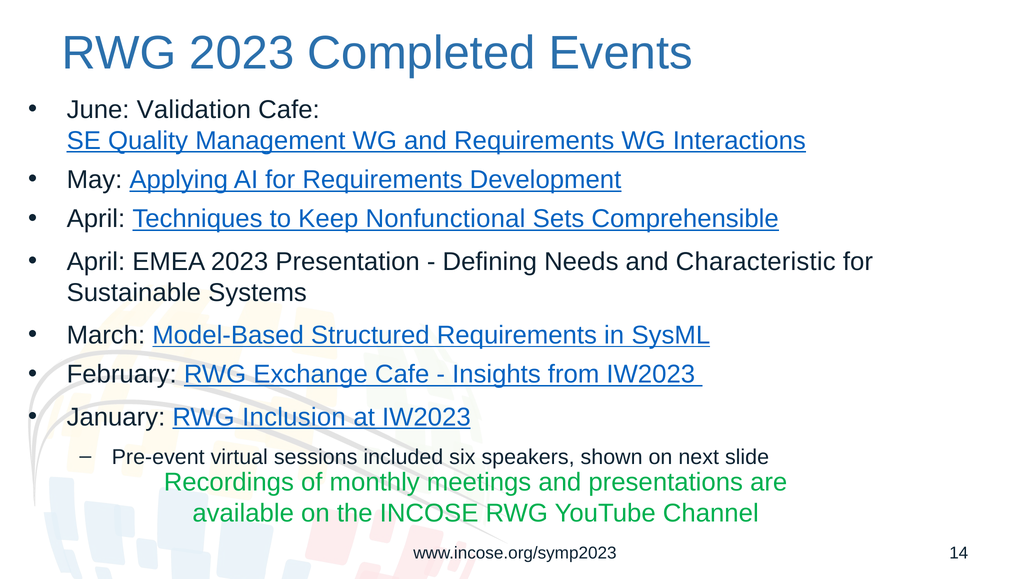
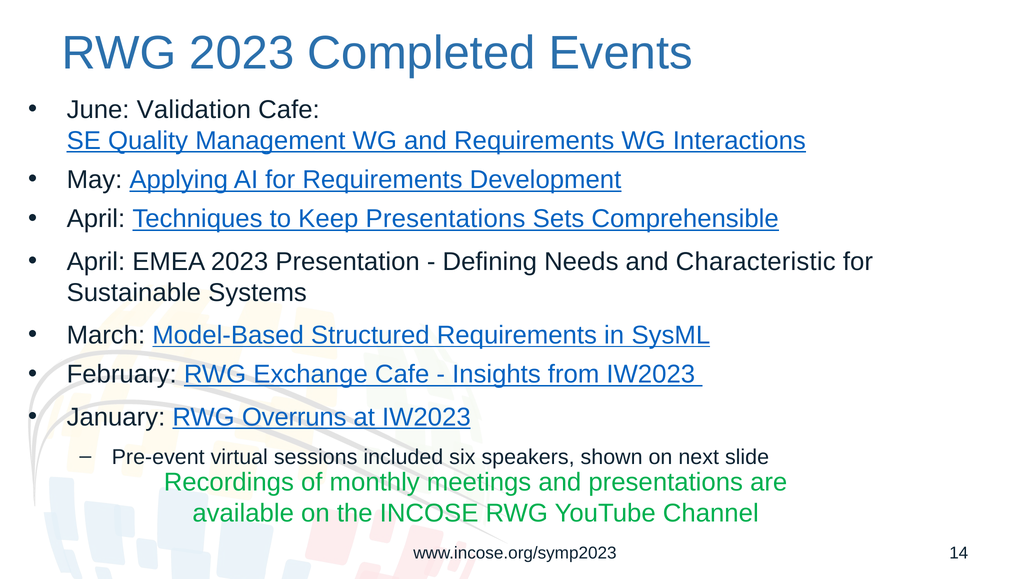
Keep Nonfunctional: Nonfunctional -> Presentations (445, 219)
Inclusion: Inclusion -> Overruns (294, 417)
